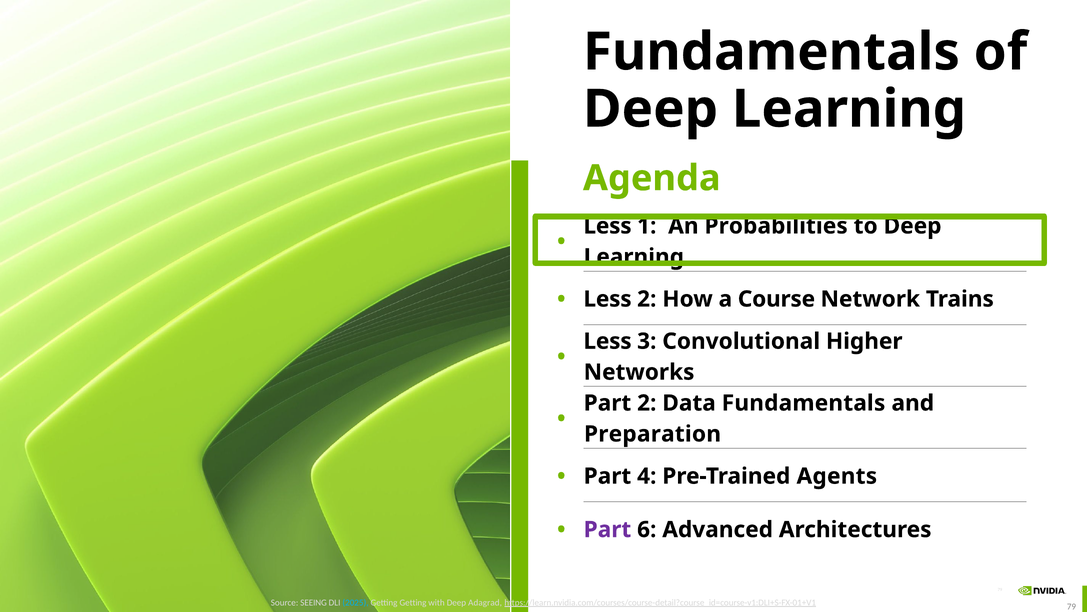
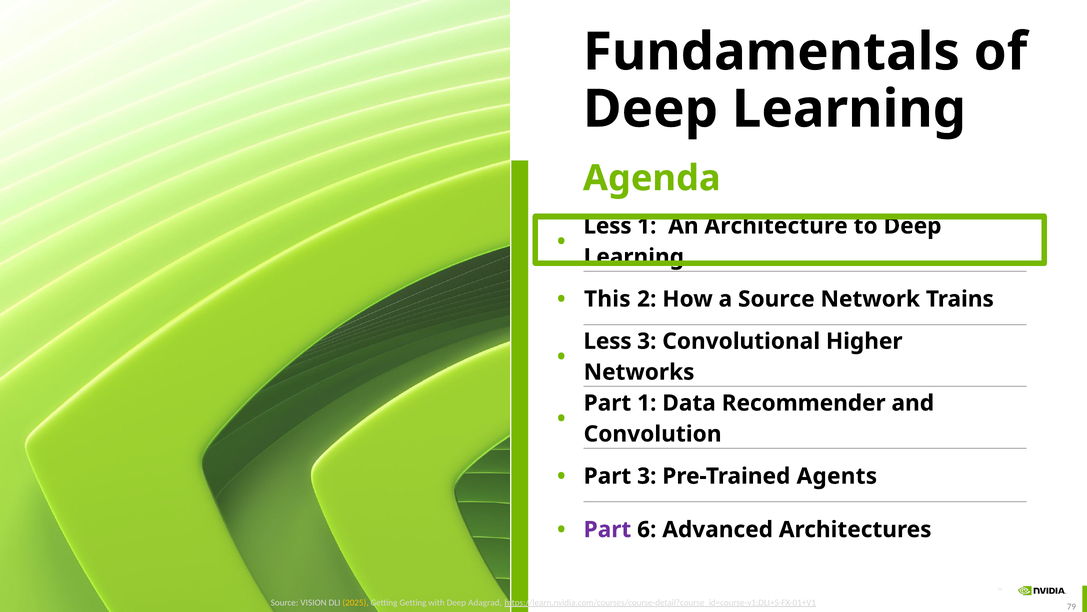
Probabilities: Probabilities -> Architecture (776, 226)
Less: Less -> This (607, 299)
a Course: Course -> Source (776, 299)
Part 2: 2 -> 1 (647, 403)
Data Fundamentals: Fundamentals -> Recommender (804, 403)
Preparation: Preparation -> Convolution (653, 434)
Part 4: 4 -> 3 (647, 476)
SEEING: SEEING -> VISION (313, 602)
2025 colour: light blue -> yellow (355, 602)
